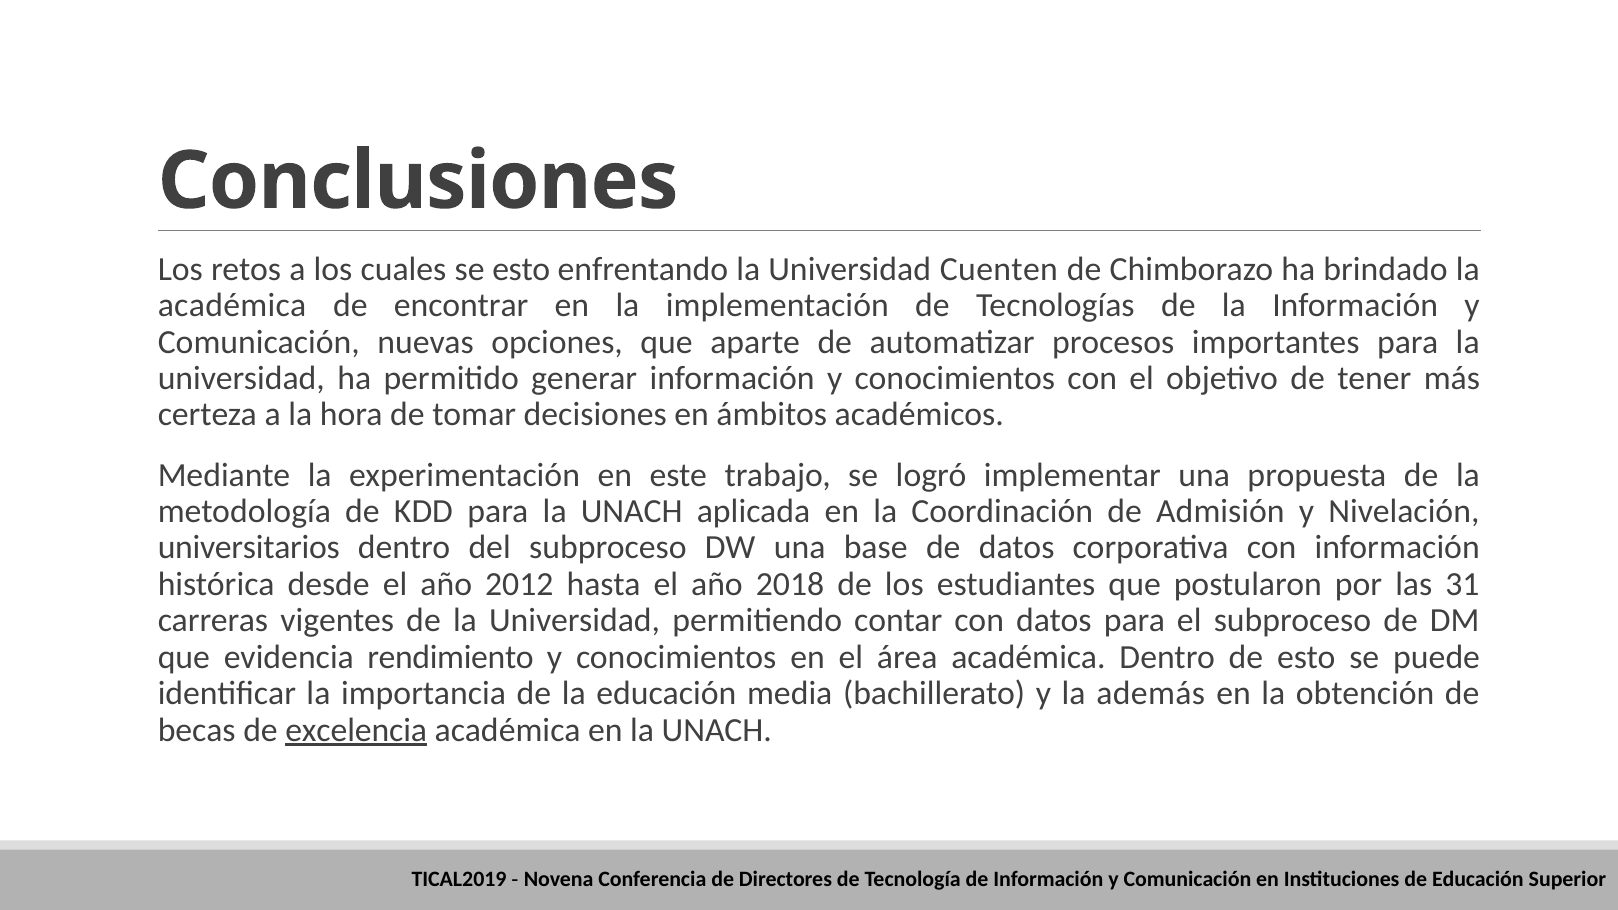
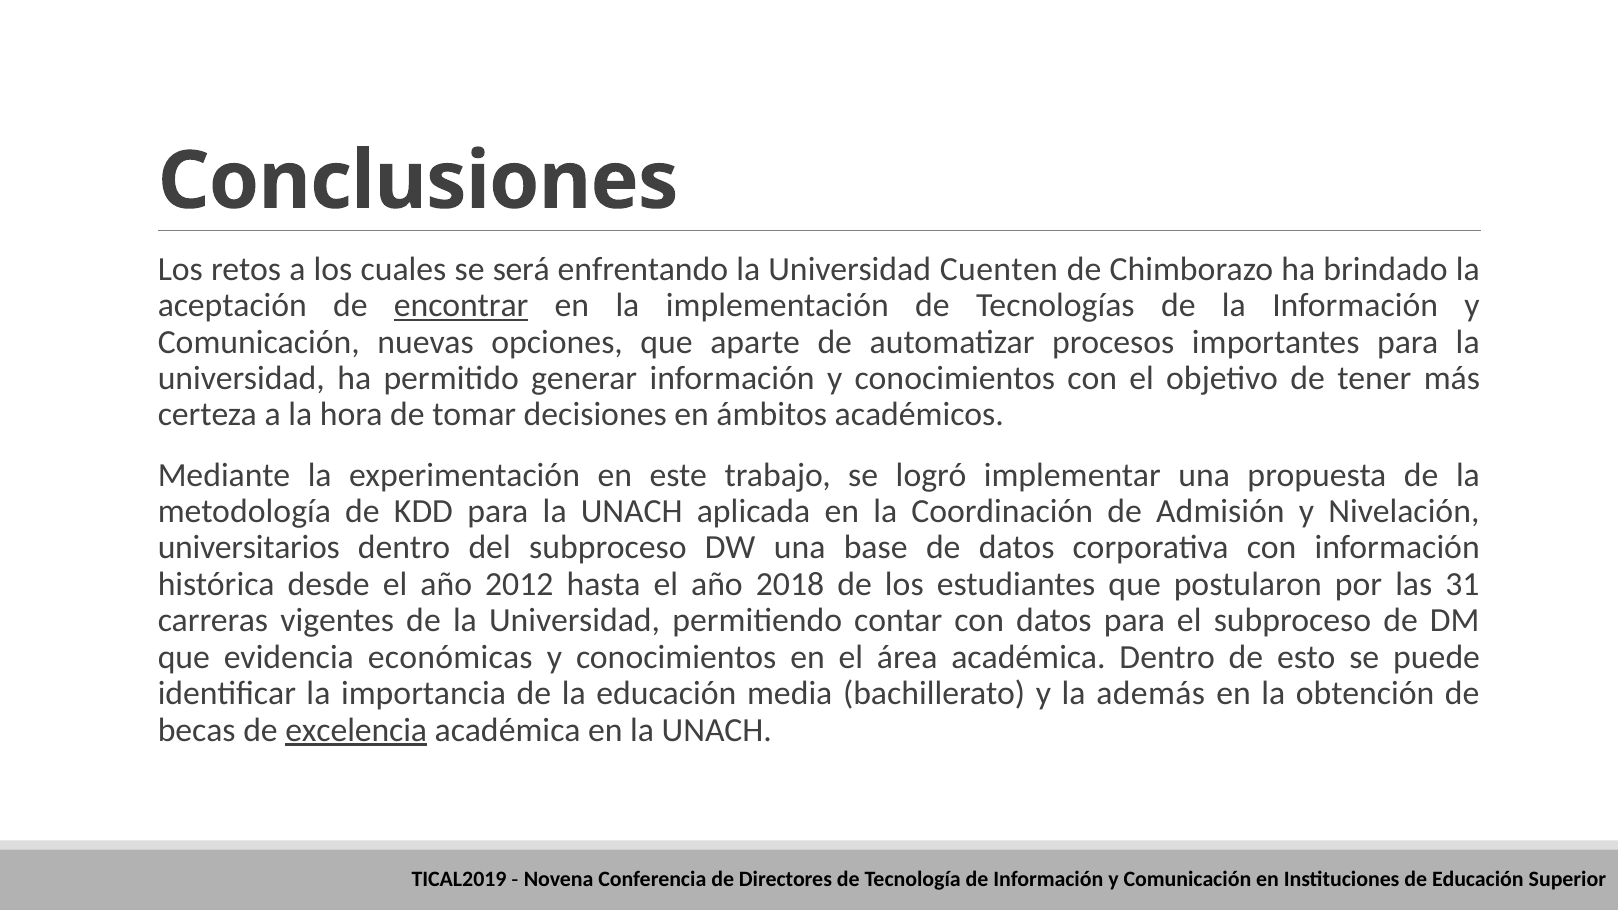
se esto: esto -> será (521, 269)
académica: académica -> aceptación (232, 306)
encontrar underline: none -> present (461, 306)
rendimiento: rendimiento -> económicas (450, 657)
